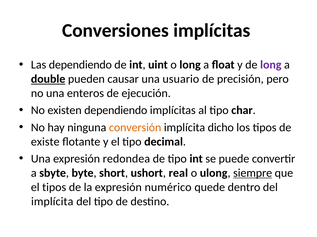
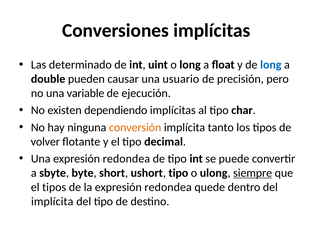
Las dependiendo: dependiendo -> determinado (80, 65)
long colour: purple -> blue (271, 65)
double underline: present -> none (48, 79)
enteros: enteros -> variable (86, 94)
dicho: dicho -> tanto (221, 128)
existe: existe -> volver (45, 142)
ushort real: real -> tipo (178, 173)
la expresión numérico: numérico -> redondea (168, 188)
